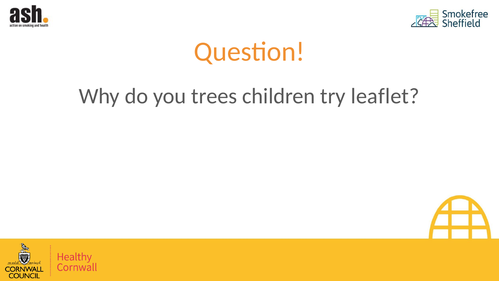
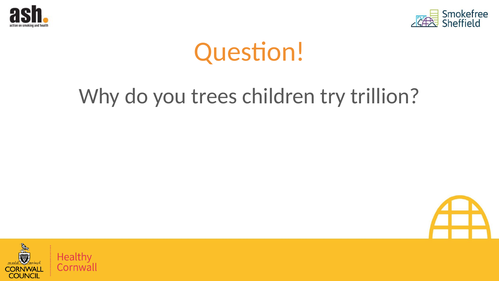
leaflet: leaflet -> trillion (385, 96)
